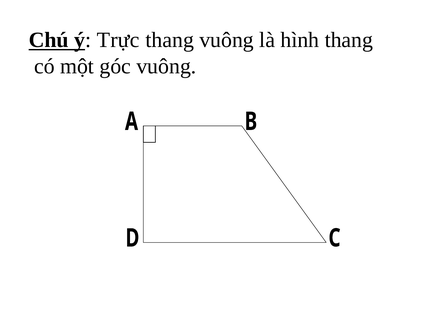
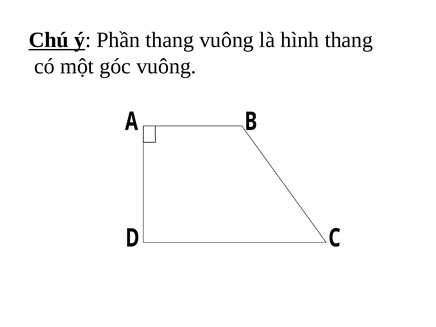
Trực: Trực -> Phần (118, 40)
